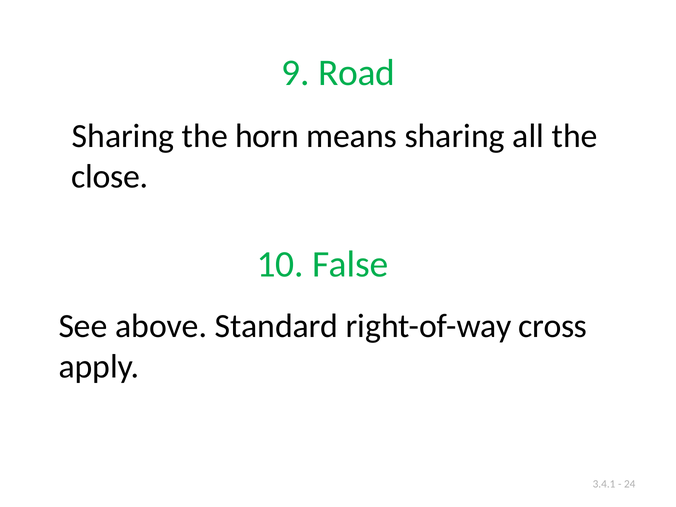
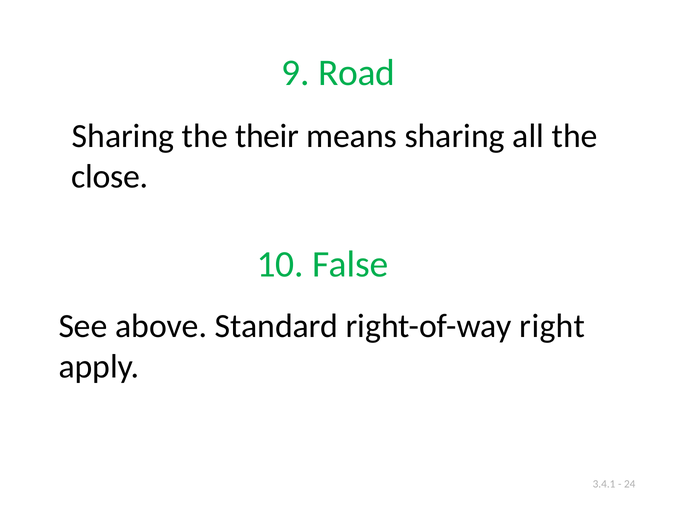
horn: horn -> their (267, 136)
cross: cross -> right (552, 326)
